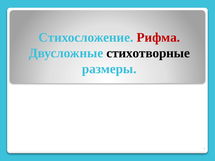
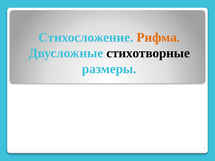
Рифма colour: red -> orange (158, 37)
